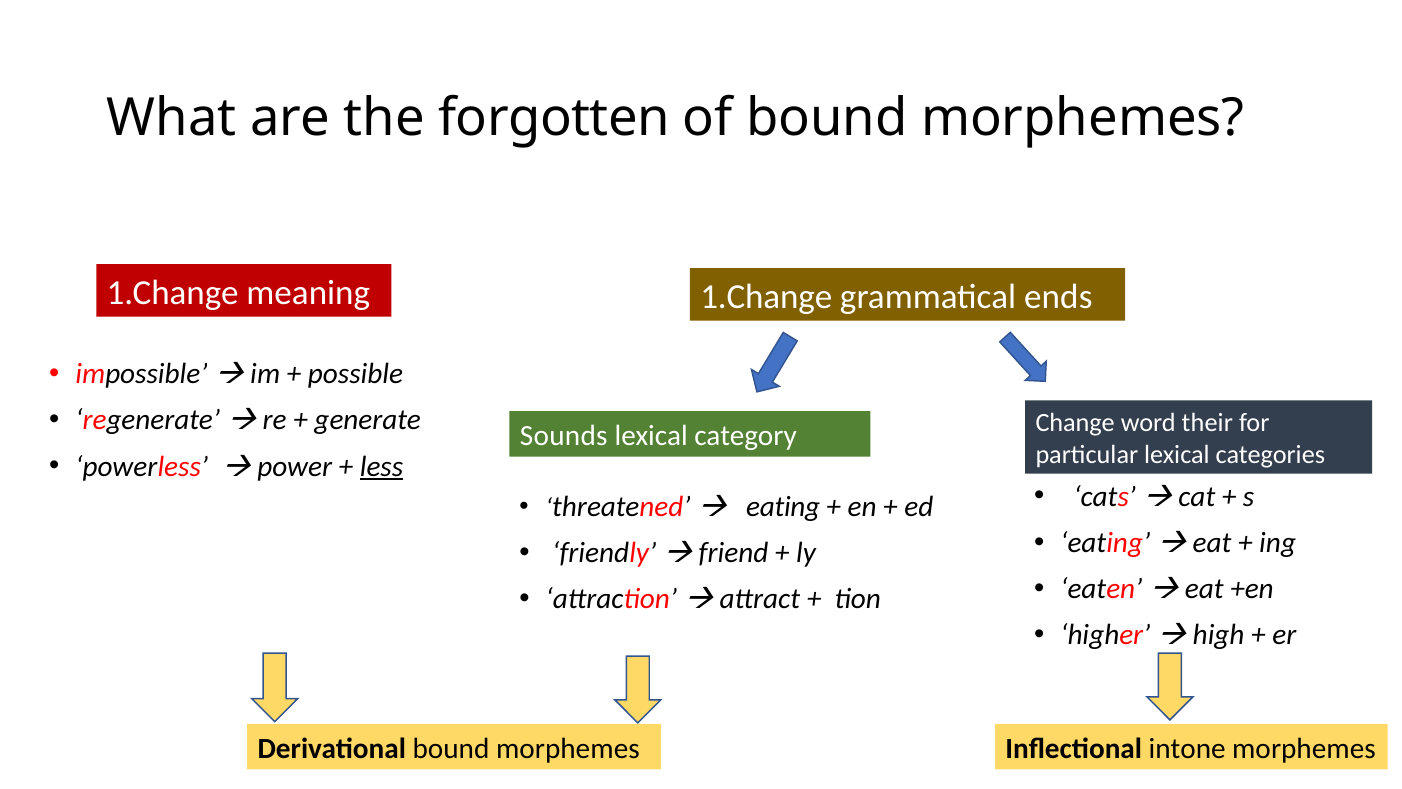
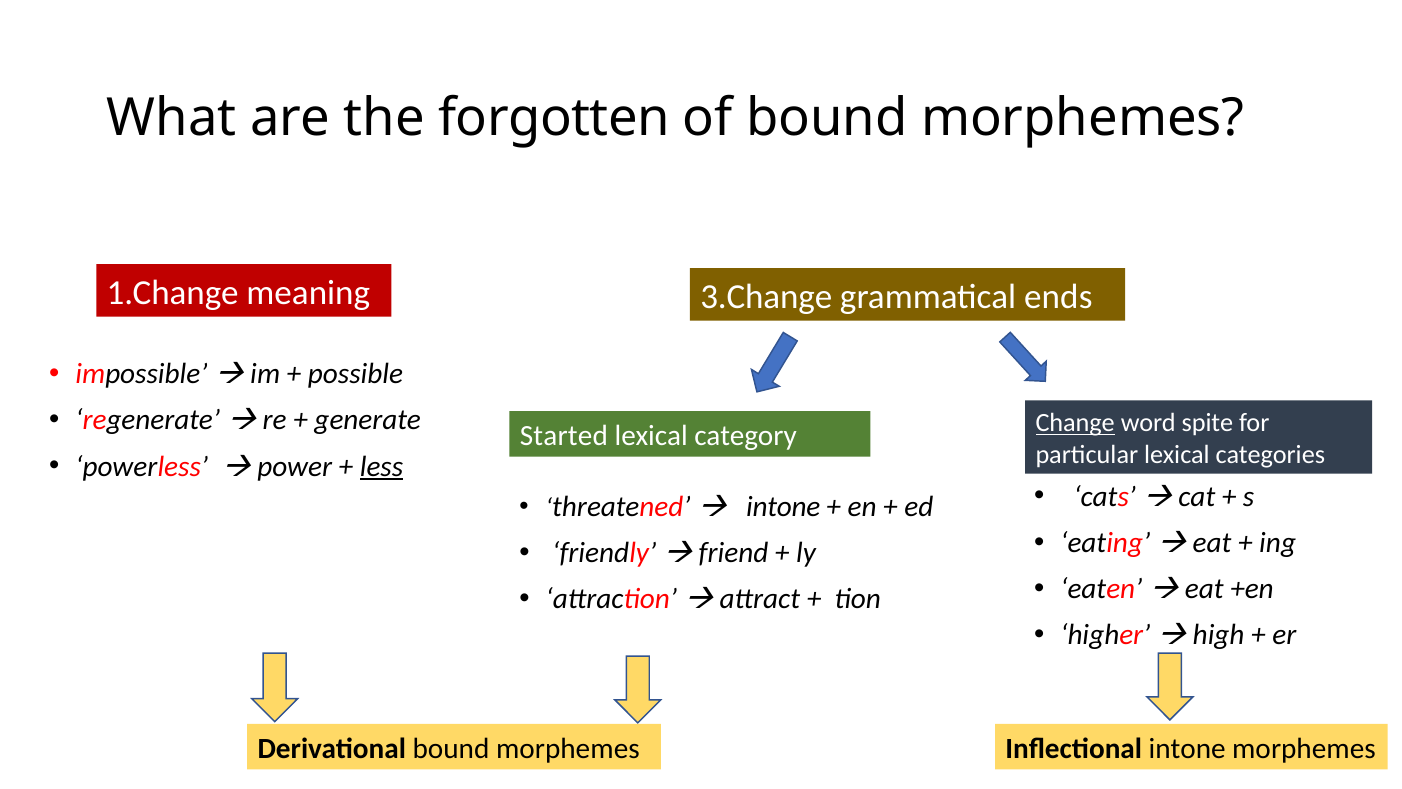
1.Change: 1.Change -> 3.Change (766, 297)
Change underline: none -> present (1075, 423)
their: their -> spite (1207, 423)
Sounds: Sounds -> Started (564, 436)
eating: eating -> intone (783, 506)
